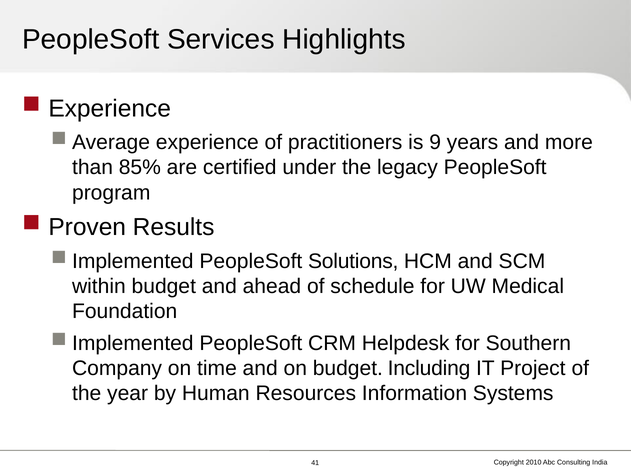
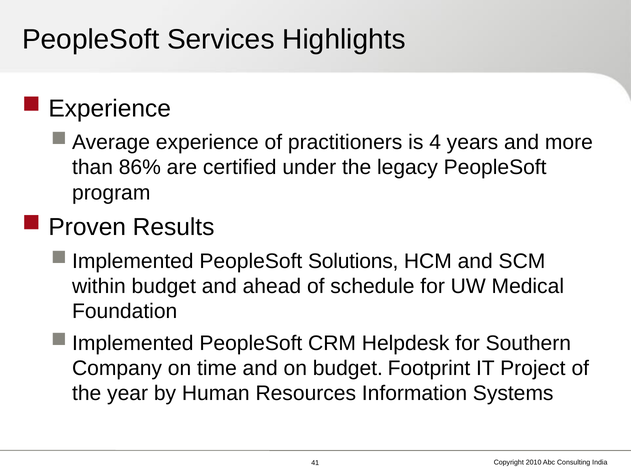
9: 9 -> 4 (435, 142)
85%: 85% -> 86% (140, 168)
Including: Including -> Footprint (429, 369)
